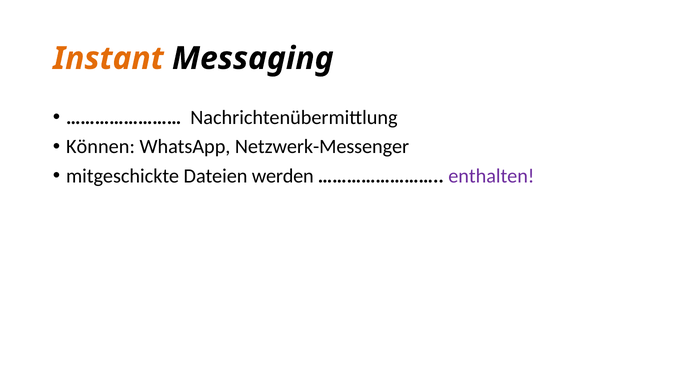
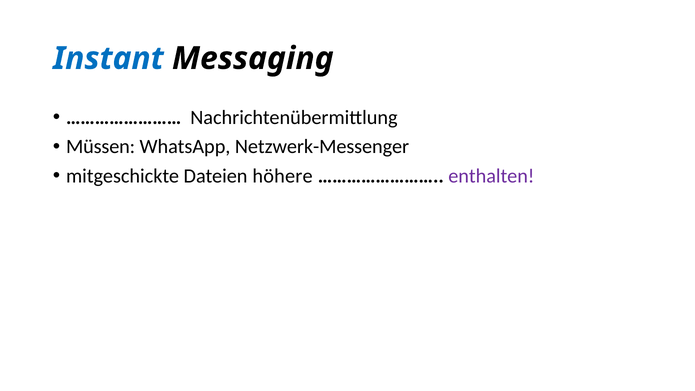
Instant colour: orange -> blue (108, 58)
Können: Können -> Müssen (101, 147)
werden: werden -> höhere (283, 176)
